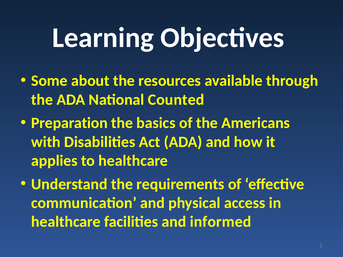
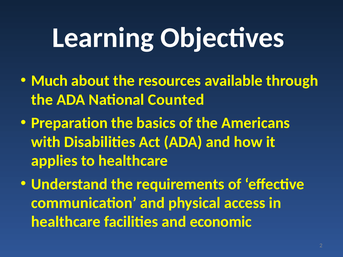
Some: Some -> Much (49, 81)
informed: informed -> economic (221, 222)
